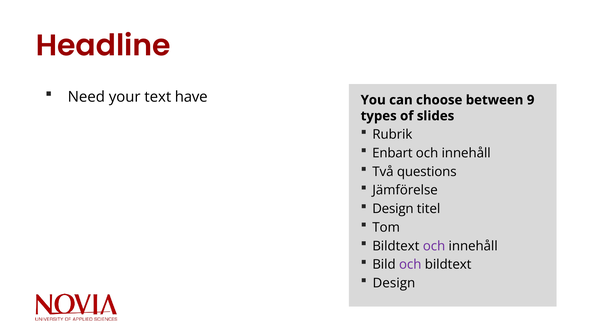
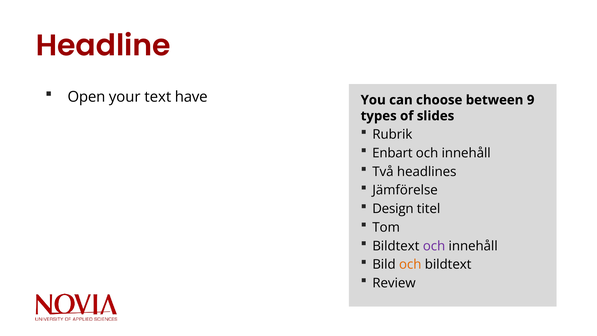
Need: Need -> Open (86, 97)
questions: questions -> headlines (427, 172)
och colour: purple -> orange (410, 264)
Design: Design -> Review (394, 283)
